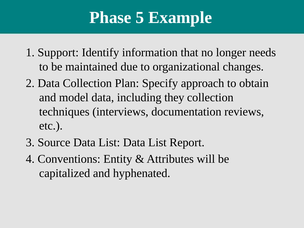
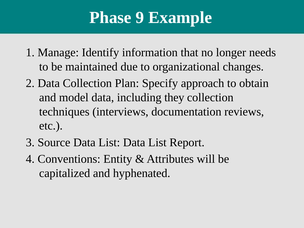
5: 5 -> 9 (140, 18)
Support: Support -> Manage (58, 52)
